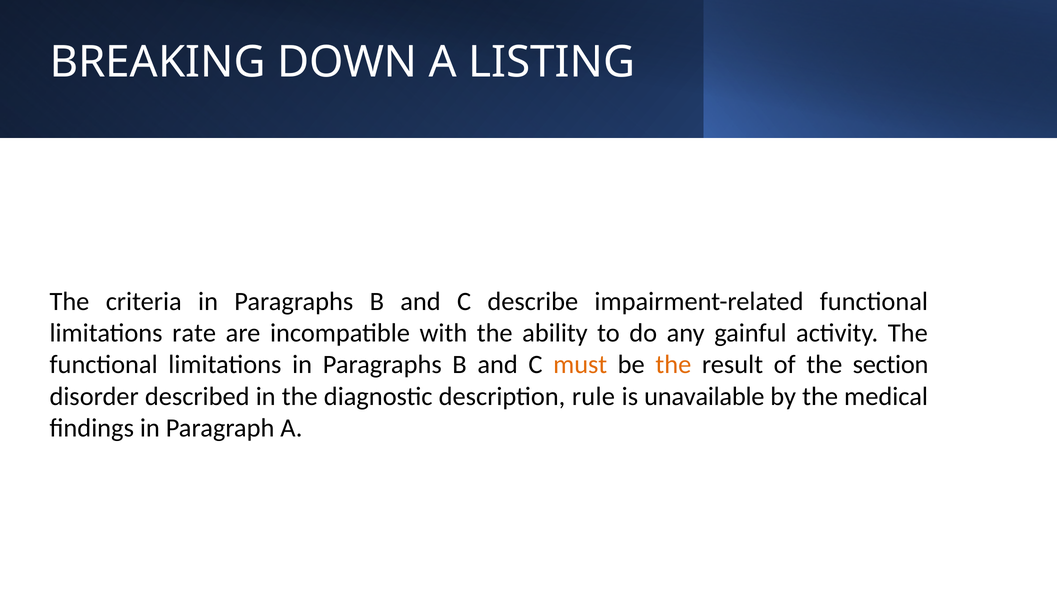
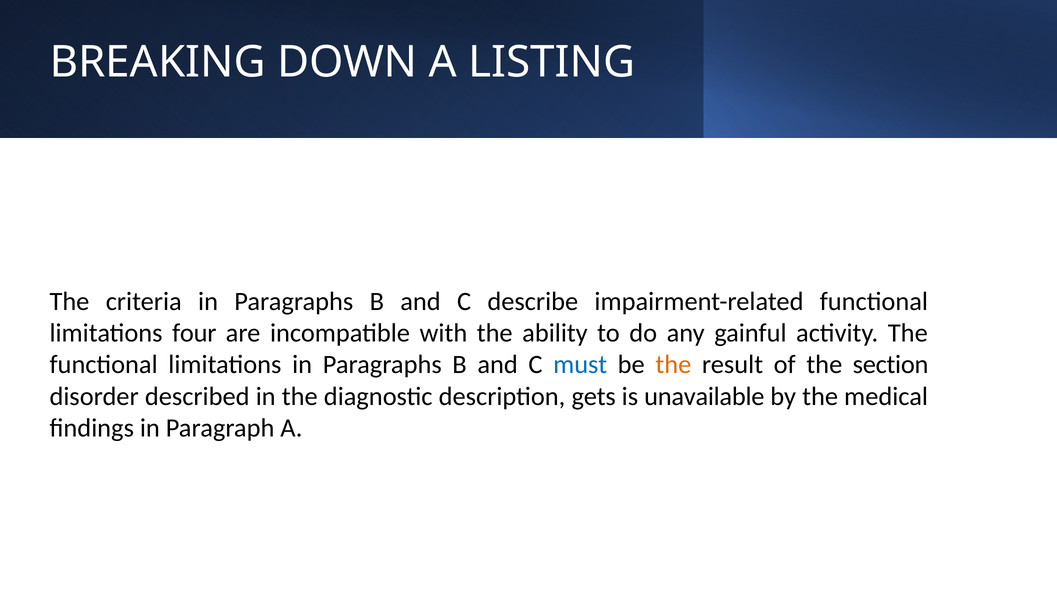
rate: rate -> four (194, 333)
must colour: orange -> blue (580, 365)
rule: rule -> gets (594, 397)
